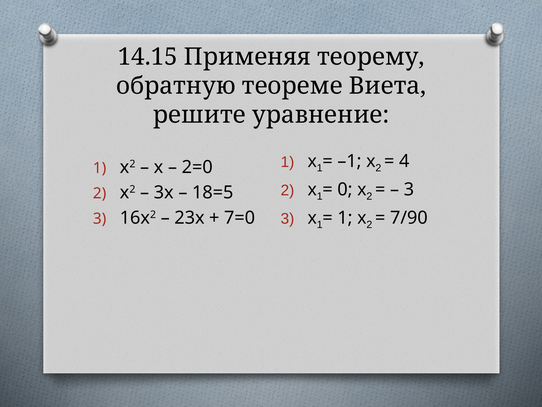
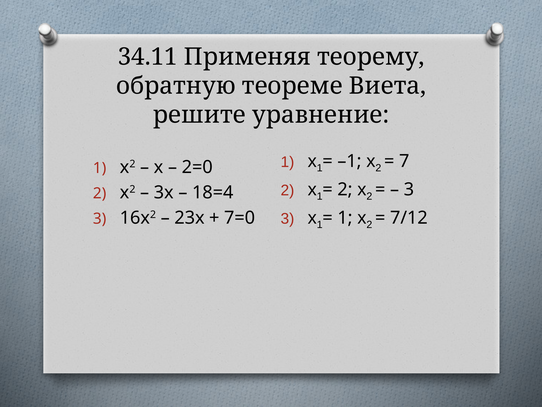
14.15: 14.15 -> 34.11 (148, 57)
4: 4 -> 7 (404, 161)
0: 0 -> 2 (345, 189)
18=5: 18=5 -> 18=4 (213, 192)
7/90: 7/90 -> 7/12 (409, 218)
